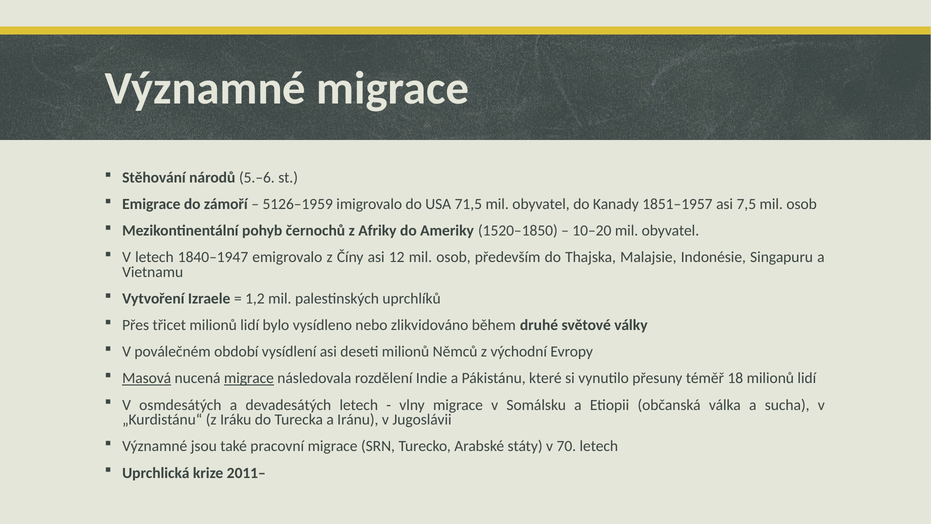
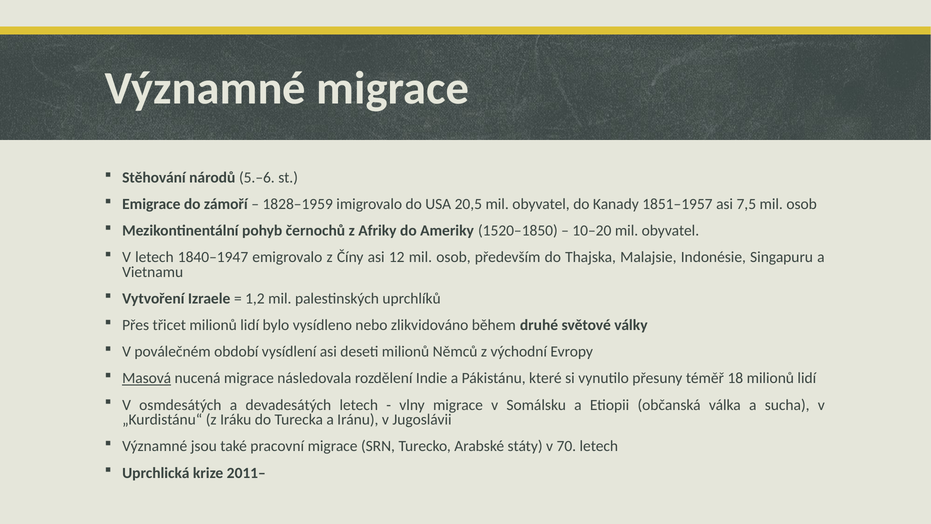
5126–1959: 5126–1959 -> 1828–1959 (298, 204)
71,5: 71,5 -> 20,5 (468, 204)
migrace underline: present -> none (249, 378)
